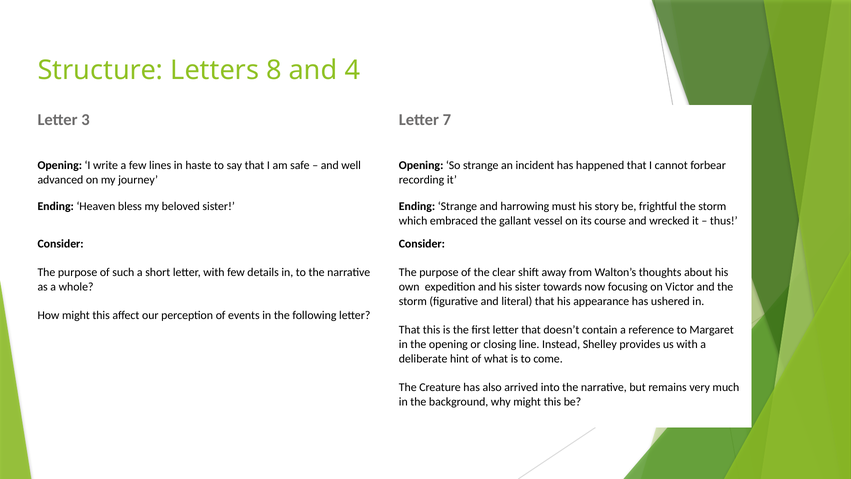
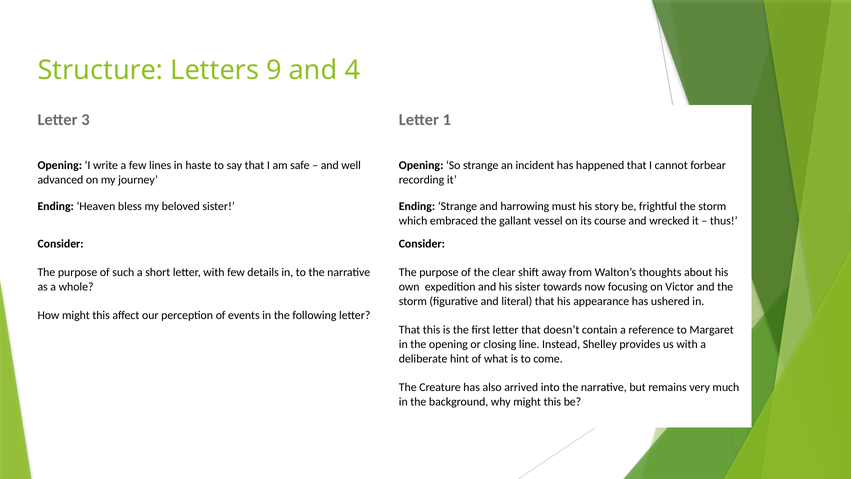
8: 8 -> 9 (274, 70)
7: 7 -> 1 (447, 119)
